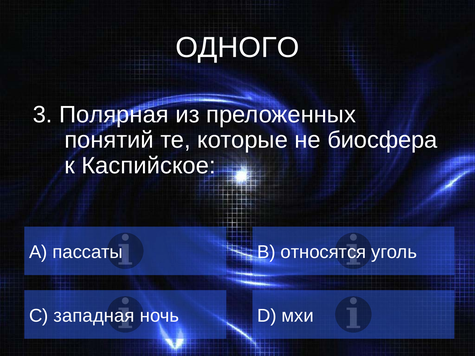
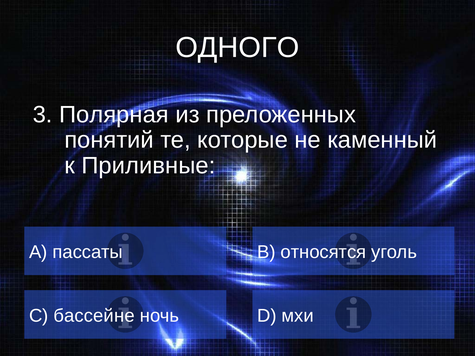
биосфера: биосфера -> каменный (382, 140)
Каспийское: Каспийское -> Приливные (148, 166)
западная: западная -> бассейне (94, 316)
